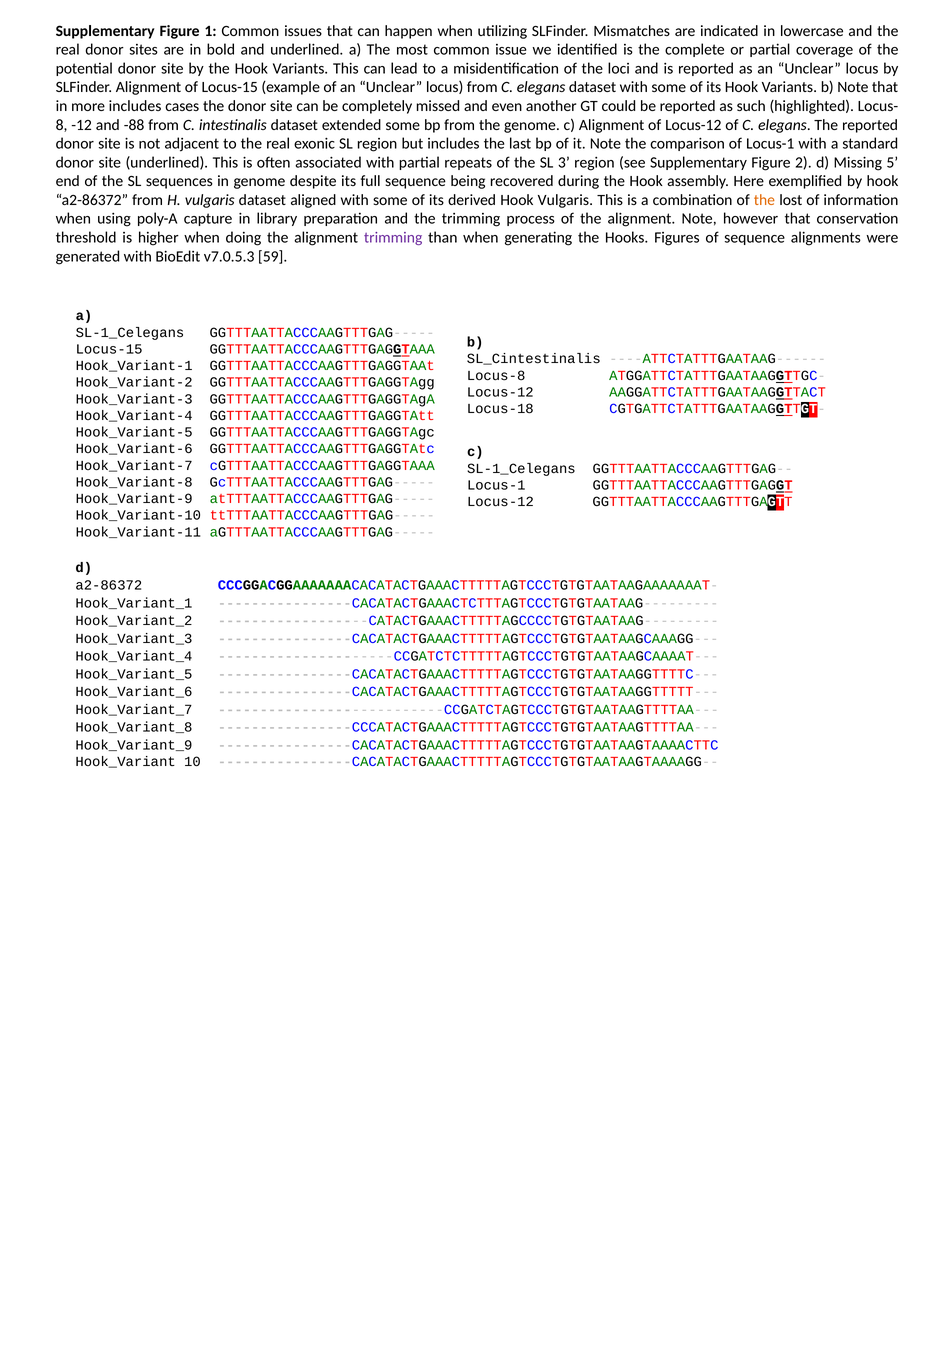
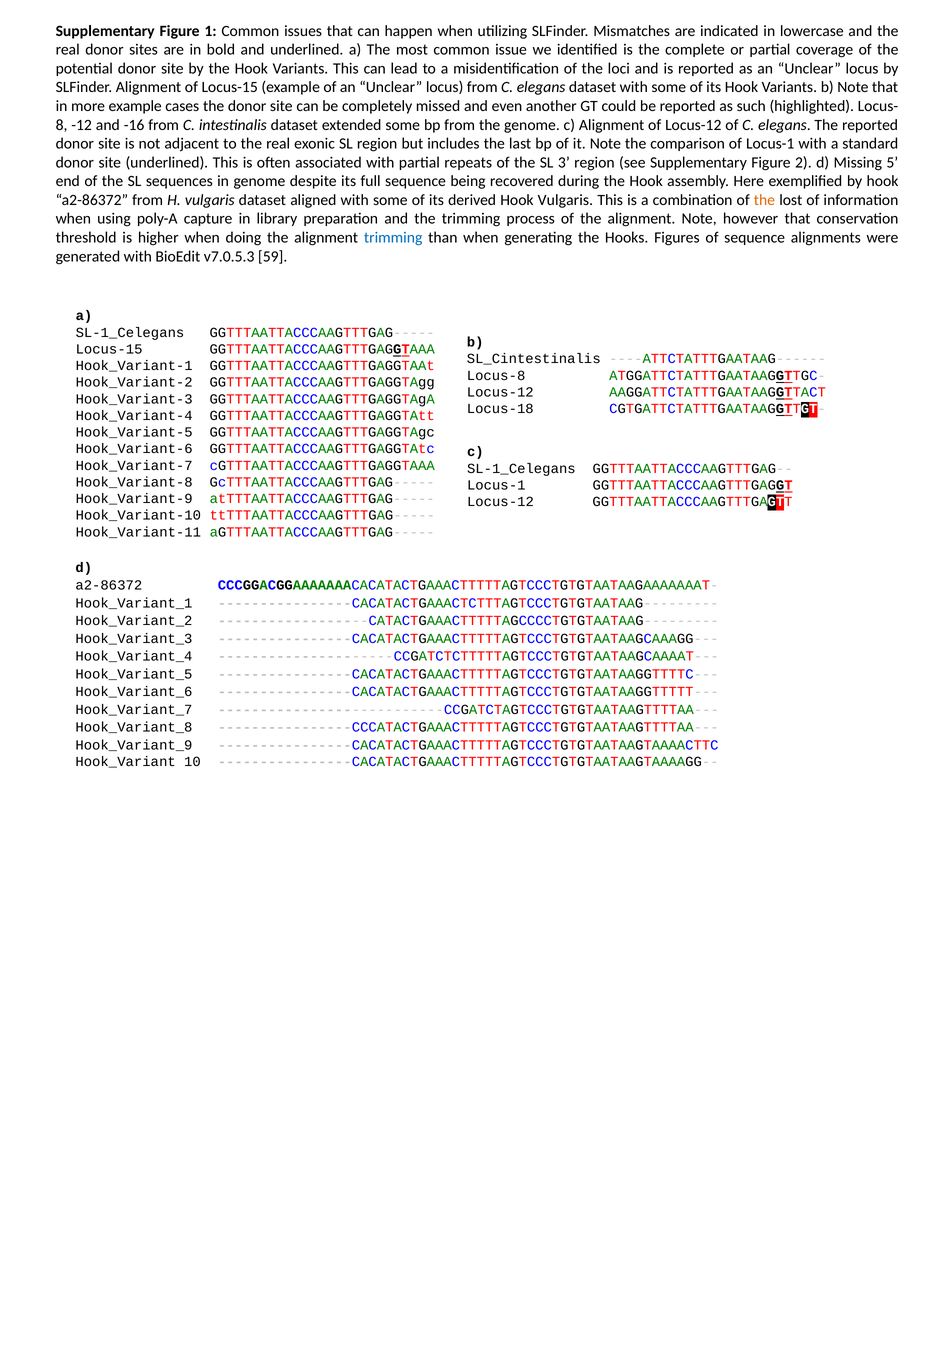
more includes: includes -> example (135, 106)
-88: -88 -> -16 (134, 125)
trimming colour: purple -> blue (393, 238)
